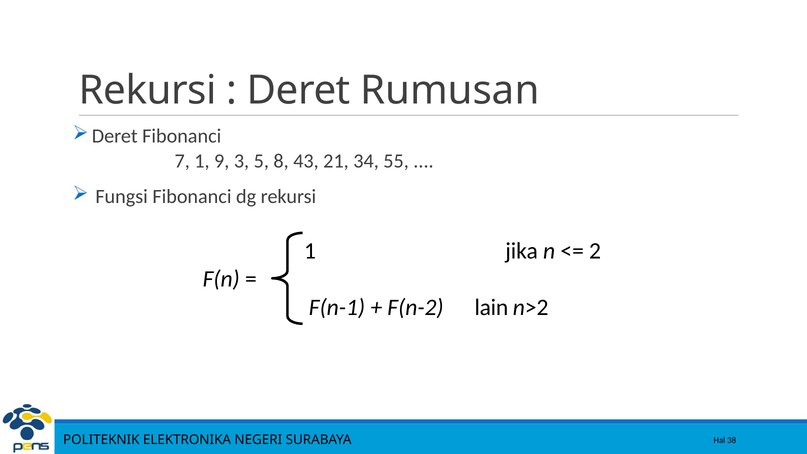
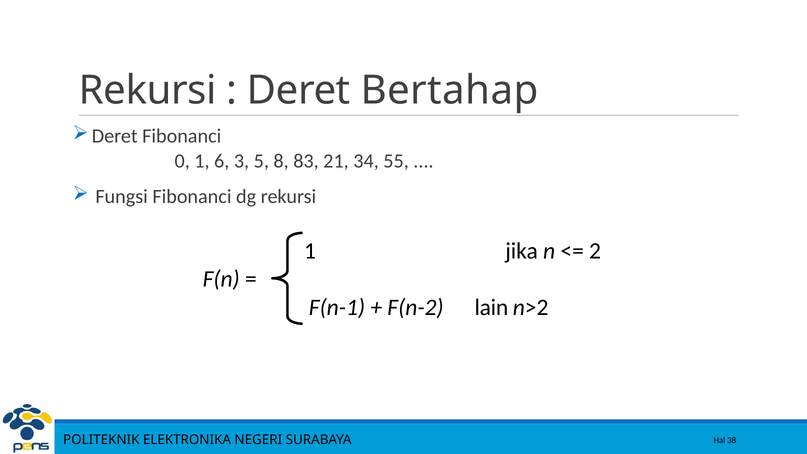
Rumusan: Rumusan -> Bertahap (450, 90)
7: 7 -> 0 (182, 161)
9: 9 -> 6 (222, 161)
43: 43 -> 83 (306, 161)
